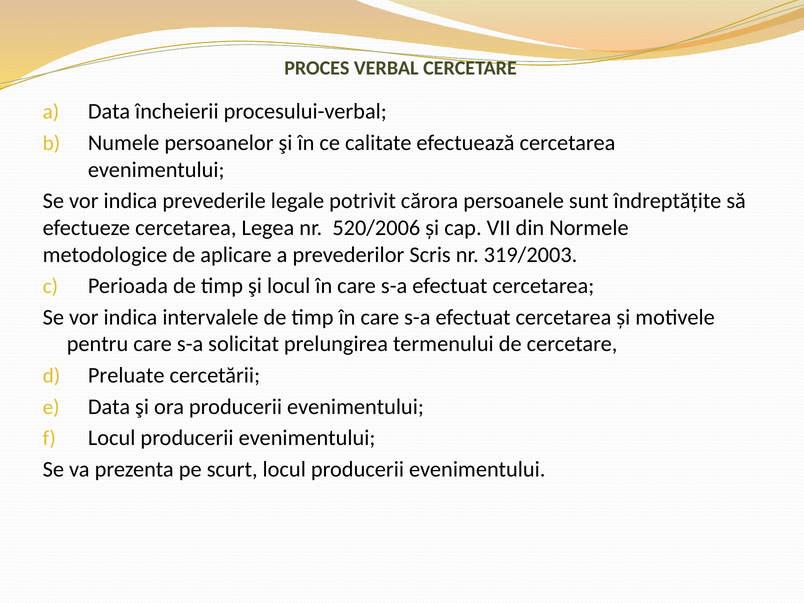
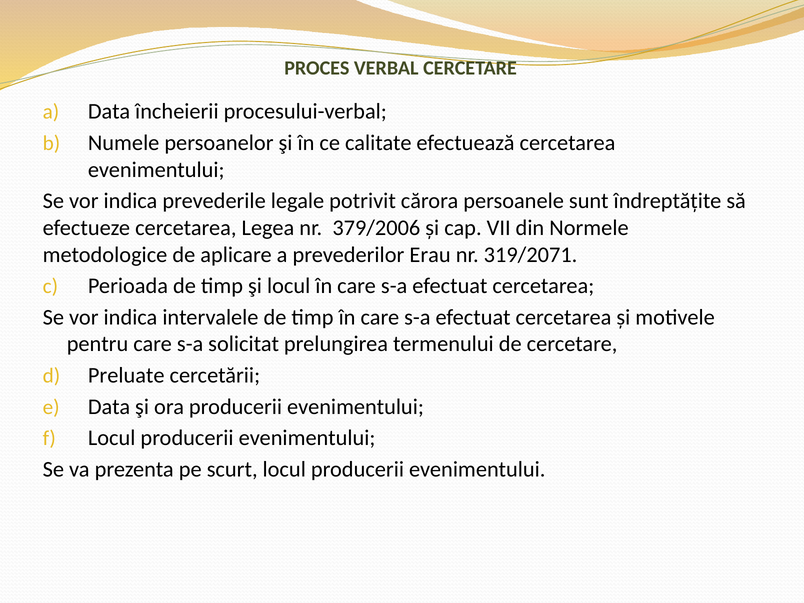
520/2006: 520/2006 -> 379/2006 (376, 228)
Scris: Scris -> Erau (430, 255)
319/2003: 319/2003 -> 319/2071 (531, 255)
